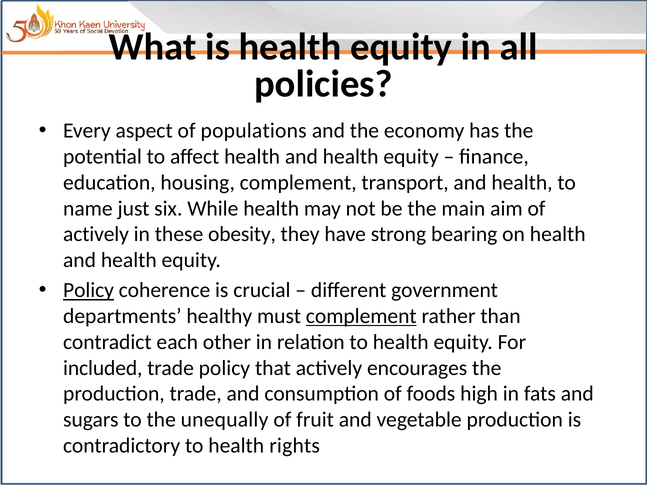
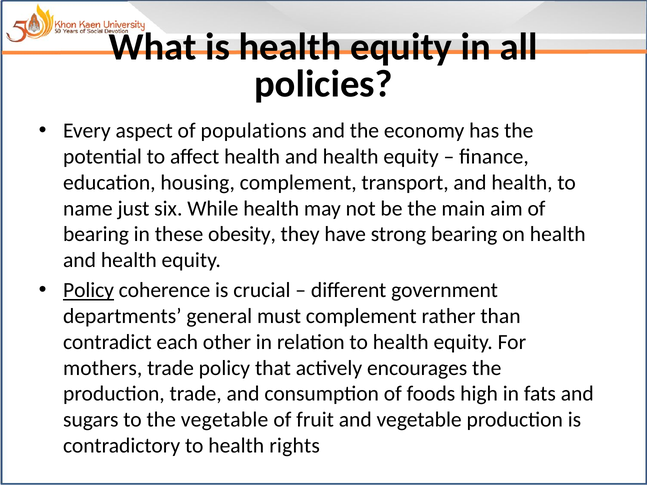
actively: actively -> bearing (96, 234)
healthy: healthy -> general (219, 316)
complement underline: present -> none (361, 316)
included: included -> mothers (103, 368)
the unequally: unequally -> vegetable (225, 420)
